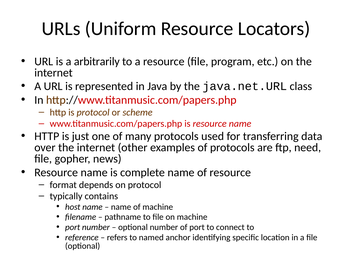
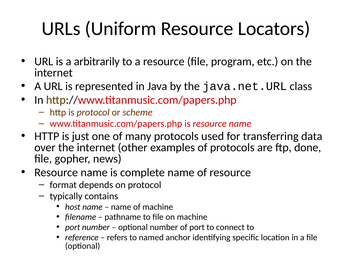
need: need -> done (308, 148)
